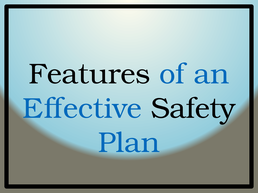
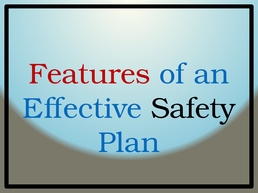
Features colour: black -> red (89, 74)
